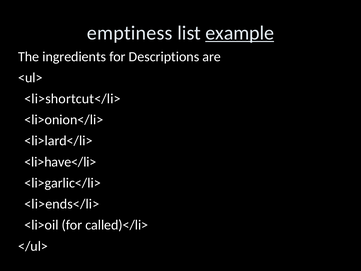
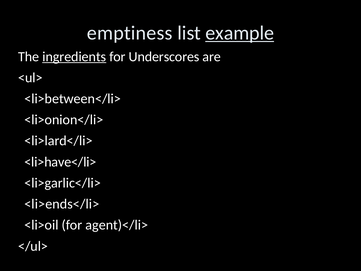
ingredients underline: none -> present (74, 57)
Descriptions: Descriptions -> Underscores (164, 57)
<li>shortcut</li>: <li>shortcut</li> -> <li>between</li> (73, 99)
called)</li>: called)</li> -> agent)</li> (117, 225)
